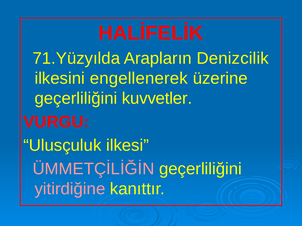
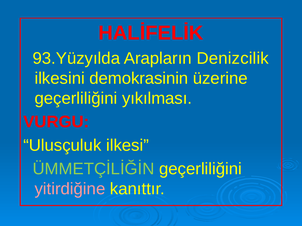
71.Yüzyılda: 71.Yüzyılda -> 93.Yüzyılda (76, 58)
engellenerek: engellenerek -> demokrasinin (139, 79)
kuvvetler: kuvvetler -> yıkılması (157, 99)
ÜMMETÇİLİĞİN colour: pink -> light green (94, 169)
